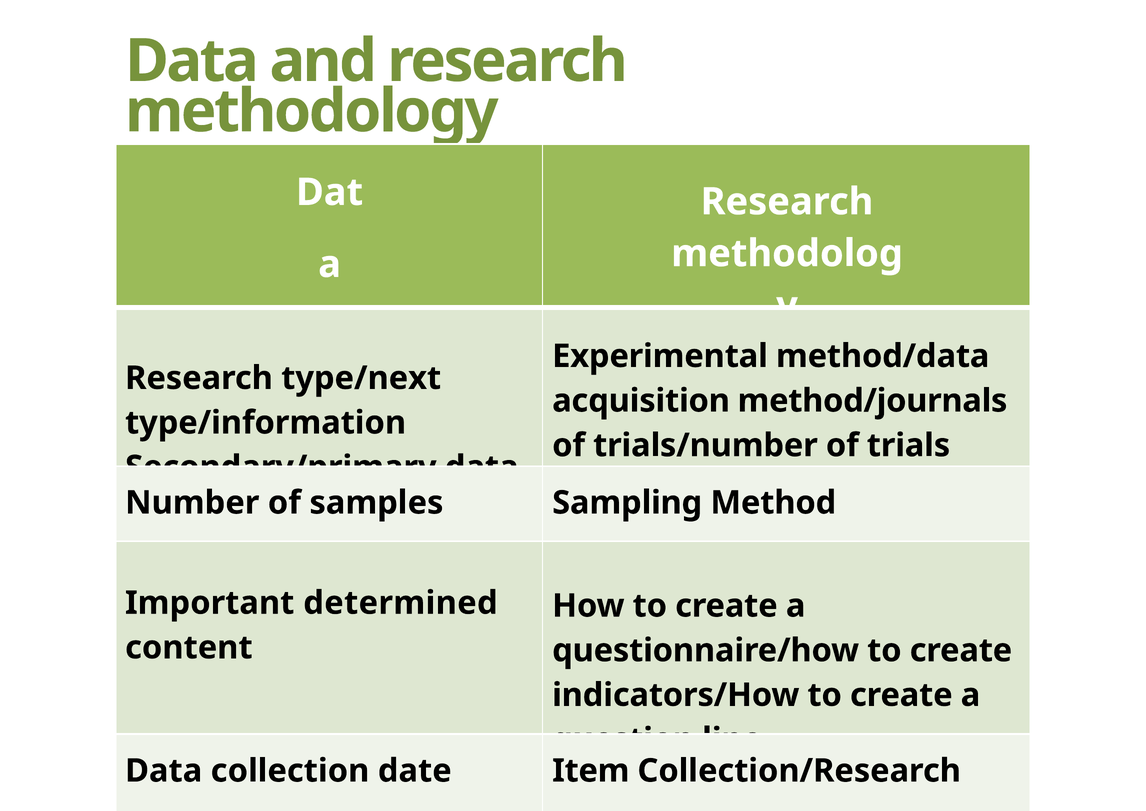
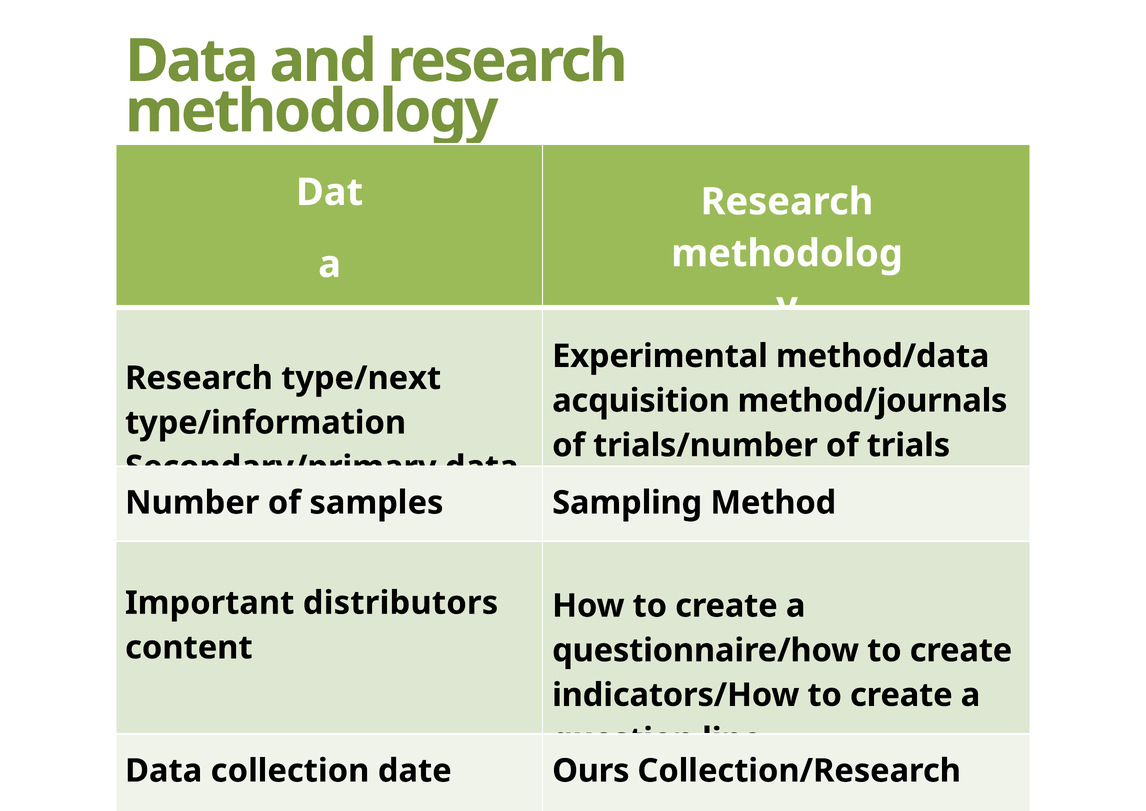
determined: determined -> distributors (401, 603)
Item: Item -> Ours (591, 770)
